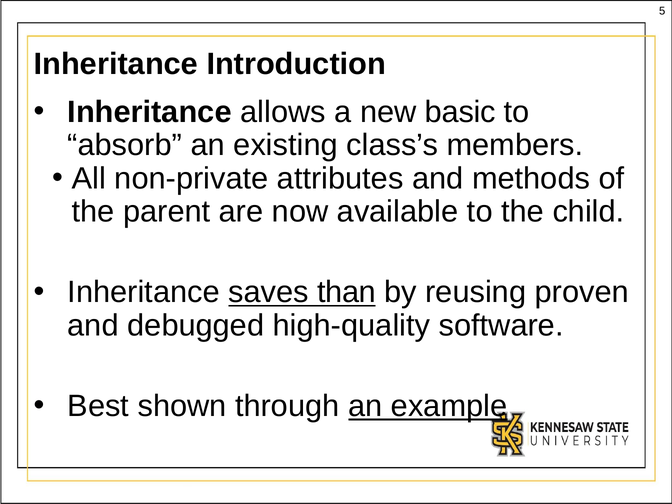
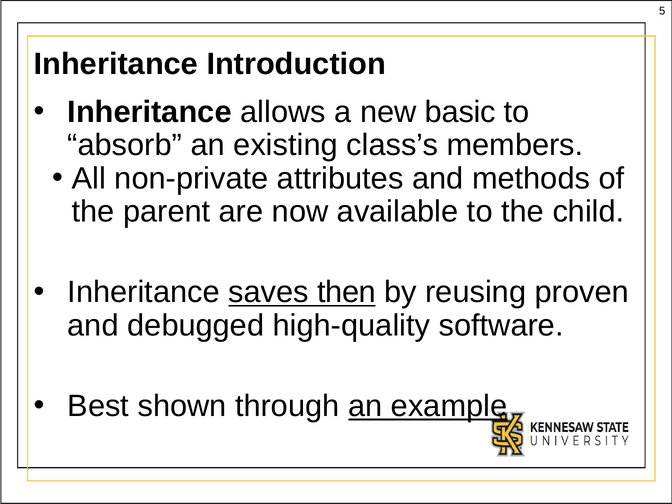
than: than -> then (347, 292)
